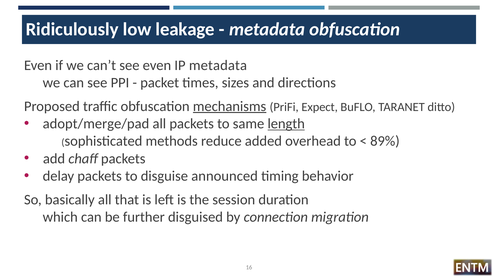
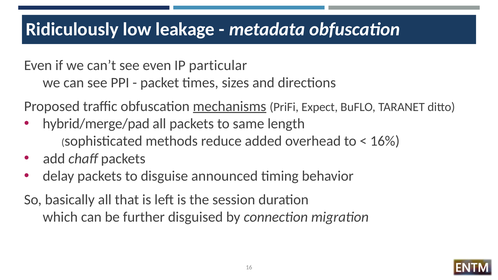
IP metadata: metadata -> particular (218, 65)
adopt/merge/pad: adopt/merge/pad -> hybrid/merge/pad (96, 124)
length underline: present -> none (286, 124)
89%: 89% -> 16% (385, 141)
